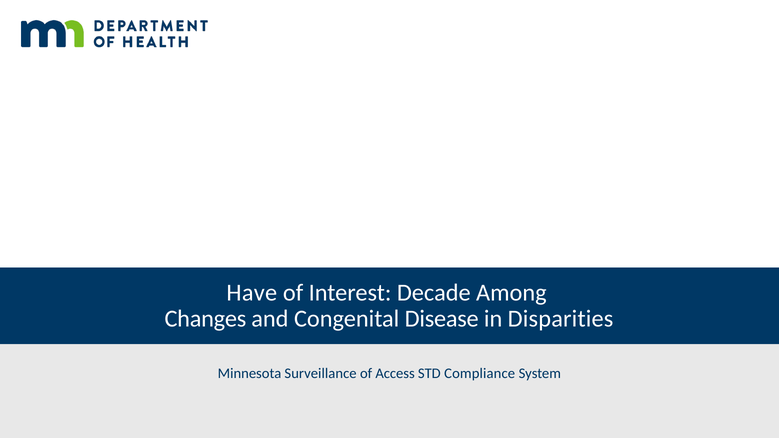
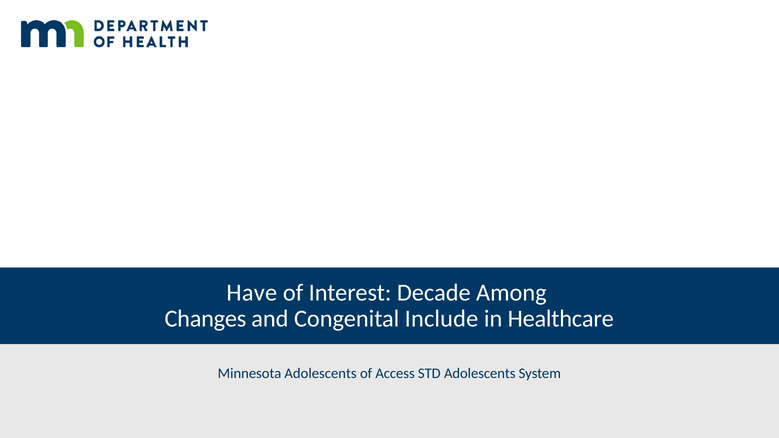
Disease: Disease -> Include (441, 319)
Disparities: Disparities -> Healthcare (561, 319)
Minnesota Surveillance: Surveillance -> Adolescents (321, 373)
STD Compliance: Compliance -> Adolescents (480, 373)
